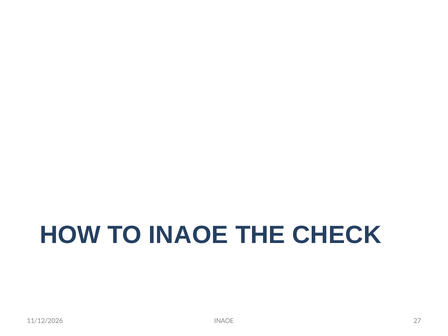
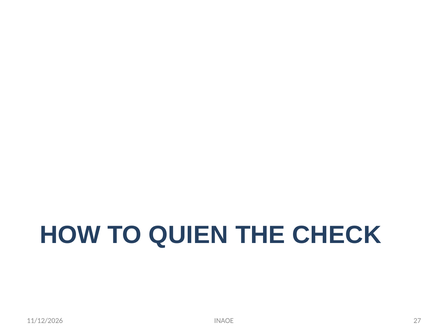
TO INAOE: INAOE -> QUIEN (188, 235)
